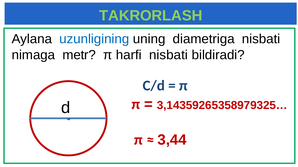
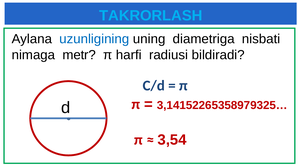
TAKRORLASH colour: light green -> light blue (151, 16)
harfi nisbati: nisbati -> radiusi (169, 55)
3,14359265358979325…: 3,14359265358979325… -> 3,14152265358979325… (222, 106)
3,44: 3,44 -> 3,54 (172, 140)
